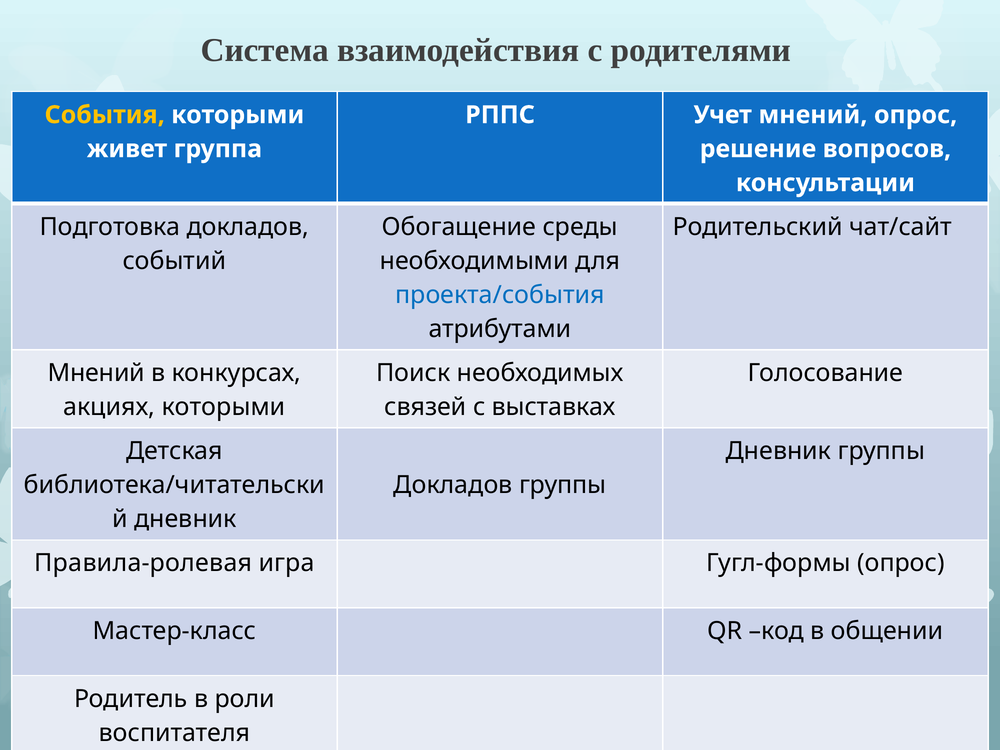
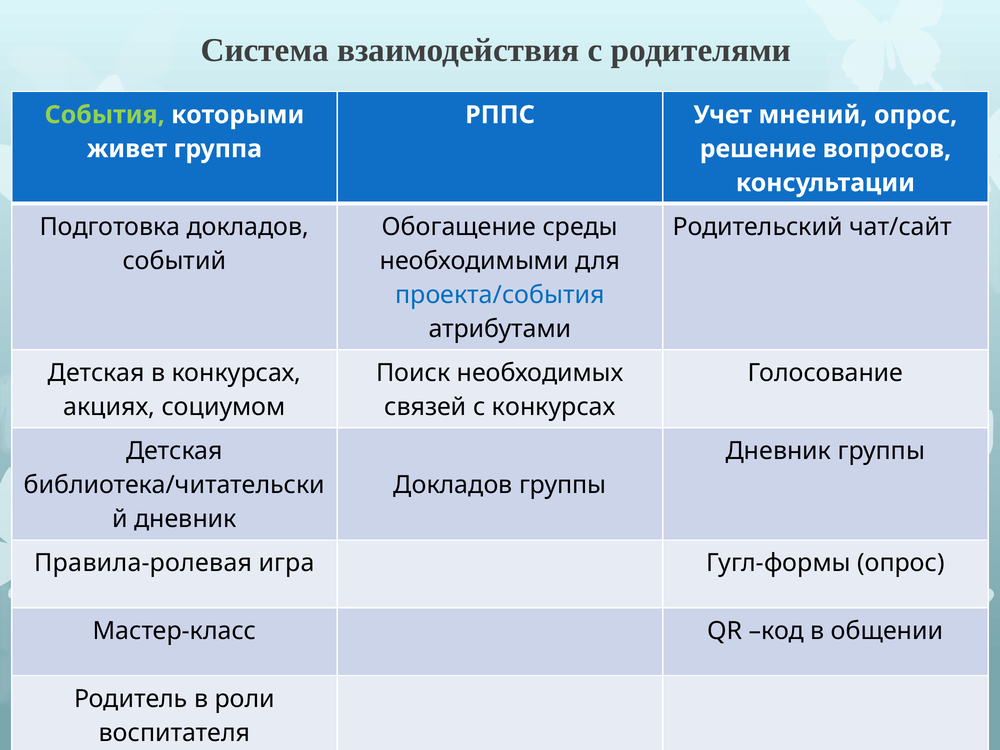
События colour: yellow -> light green (105, 115)
Мнений: Мнений -> Детская (96, 373)
акциях которыми: которыми -> социумом (224, 407)
с выставках: выставках -> конкурсах (554, 407)
